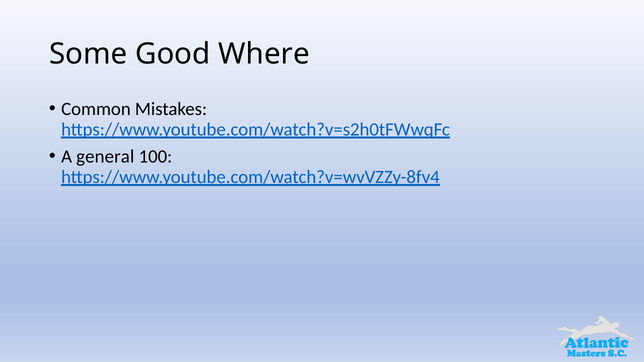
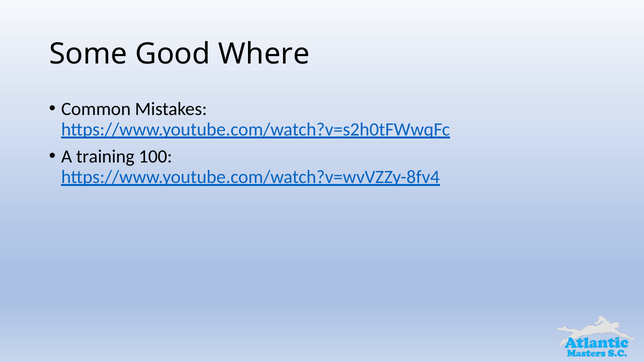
general: general -> training (105, 157)
